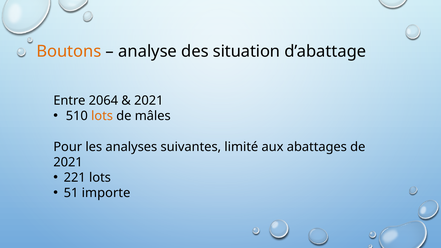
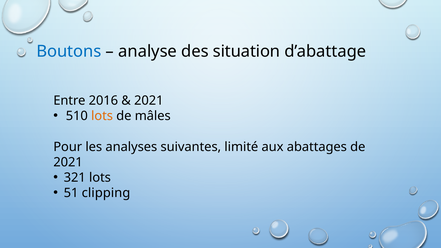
Boutons colour: orange -> blue (69, 51)
2064: 2064 -> 2016 (103, 100)
221: 221 -> 321 (75, 178)
importe: importe -> clipping (106, 193)
